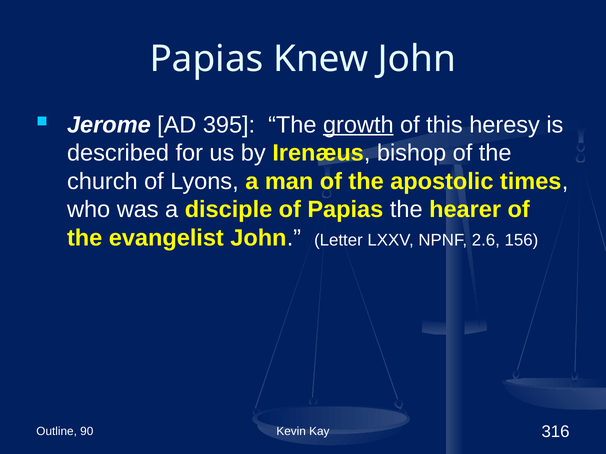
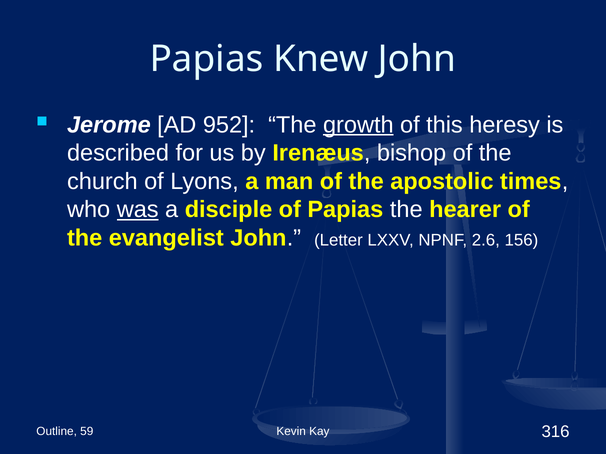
395: 395 -> 952 (229, 125)
was underline: none -> present (138, 210)
90: 90 -> 59 (87, 432)
